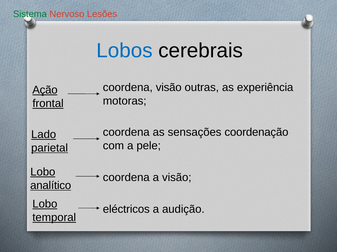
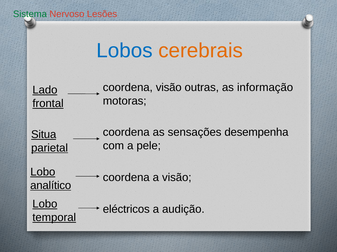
cerebrais colour: black -> orange (201, 51)
experiência: experiência -> informação (265, 88)
Ação: Ação -> Lado (45, 90)
coordenação: coordenação -> desempenha (256, 133)
Lado: Lado -> Situa (44, 135)
